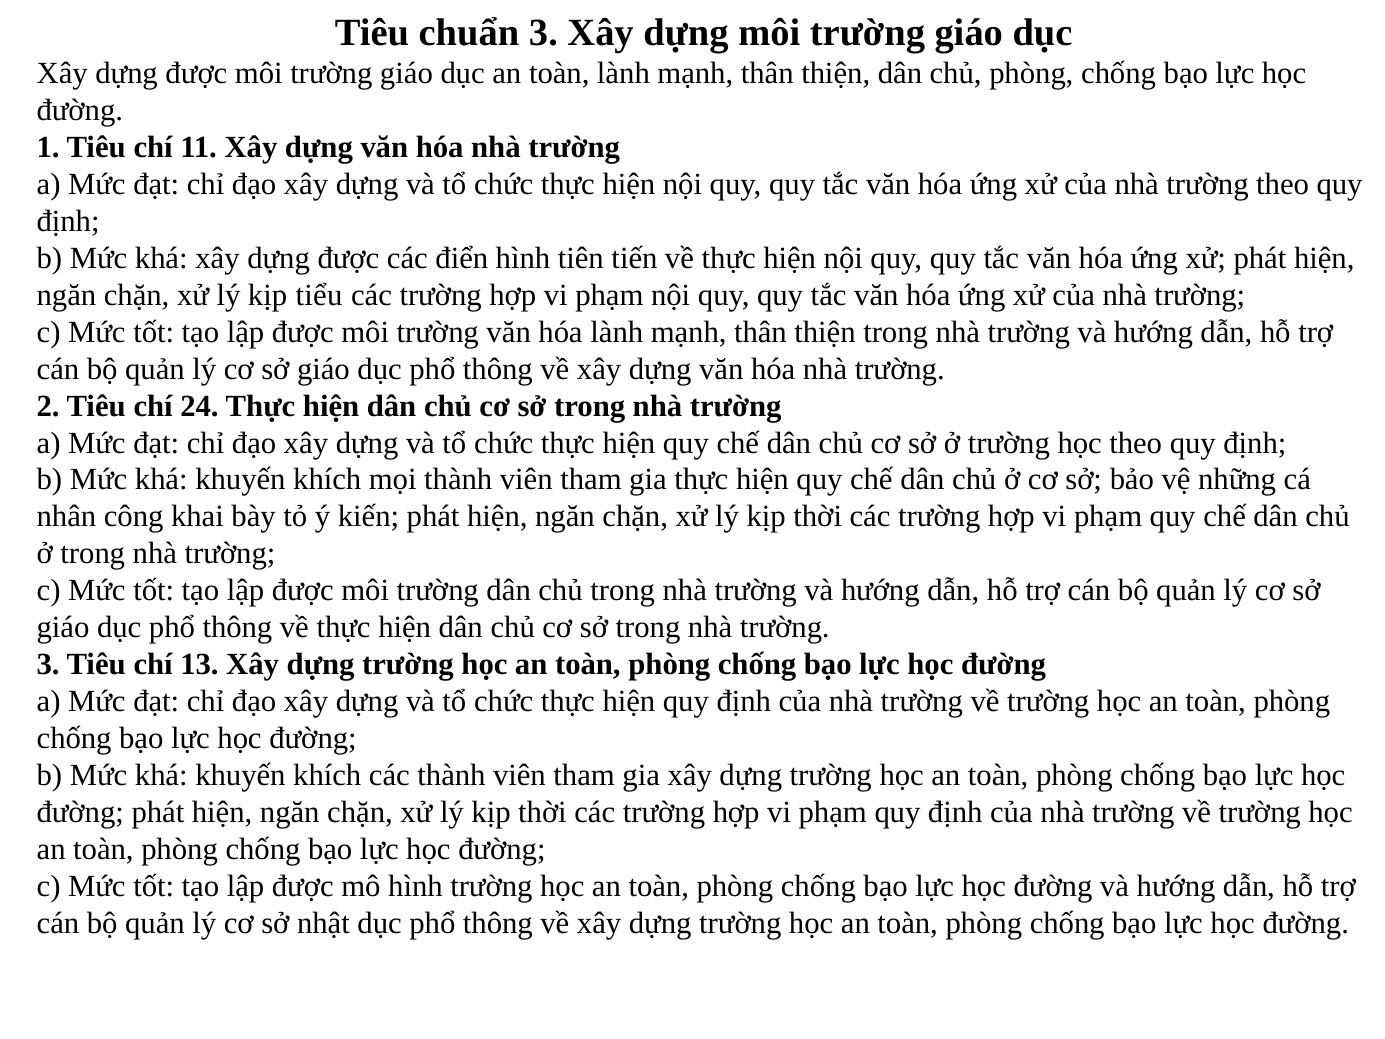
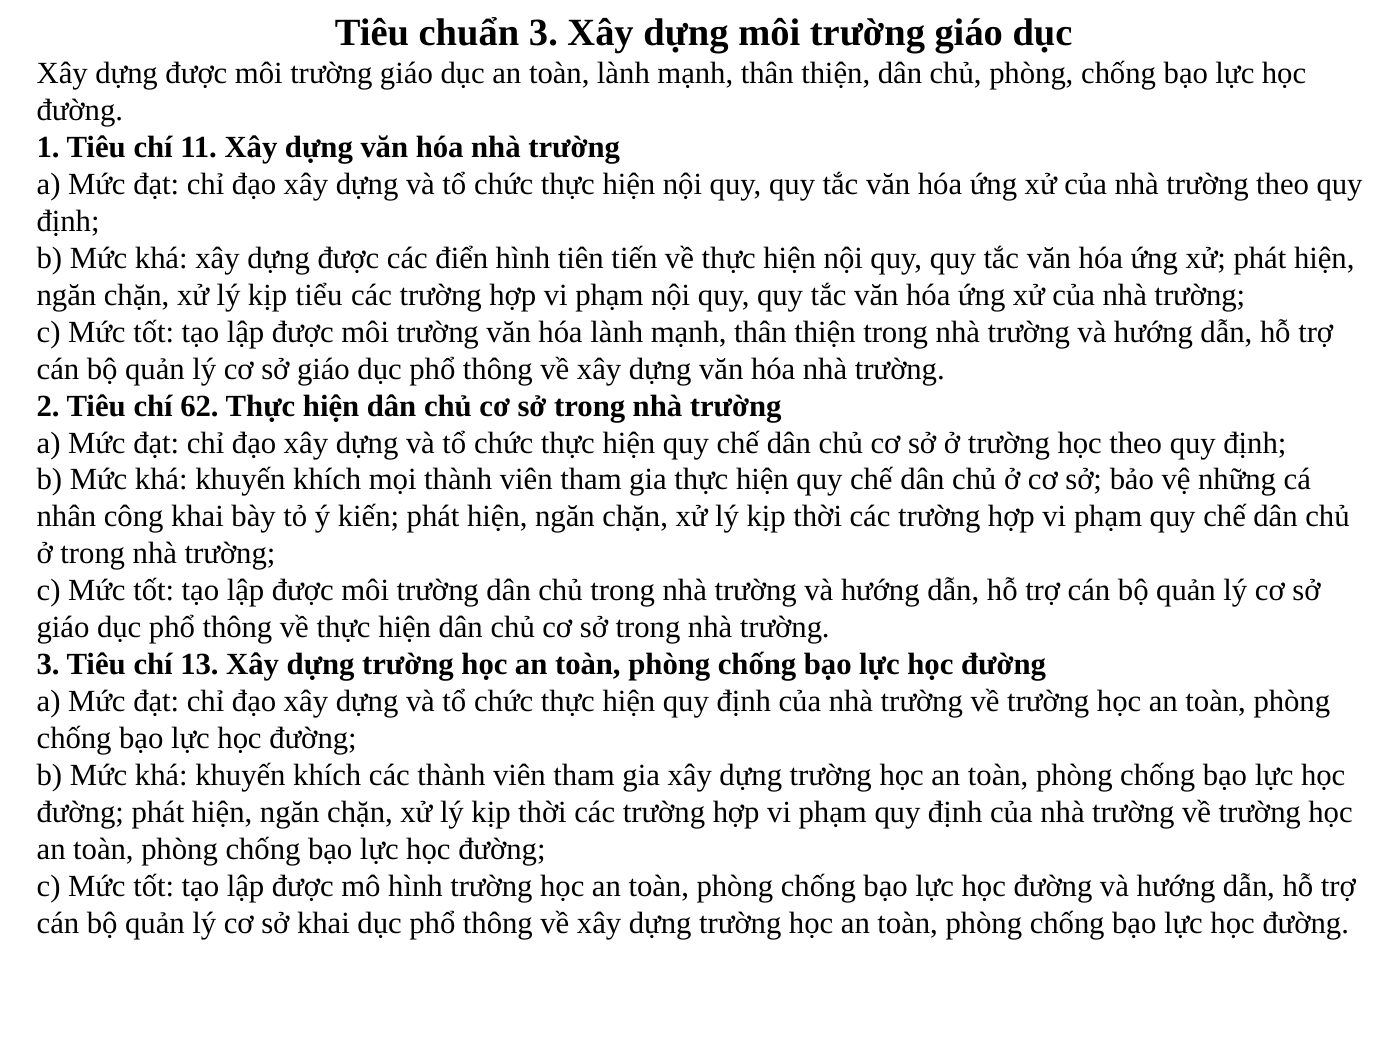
24: 24 -> 62 (199, 406)
sở nhật: nhật -> khai (323, 923)
